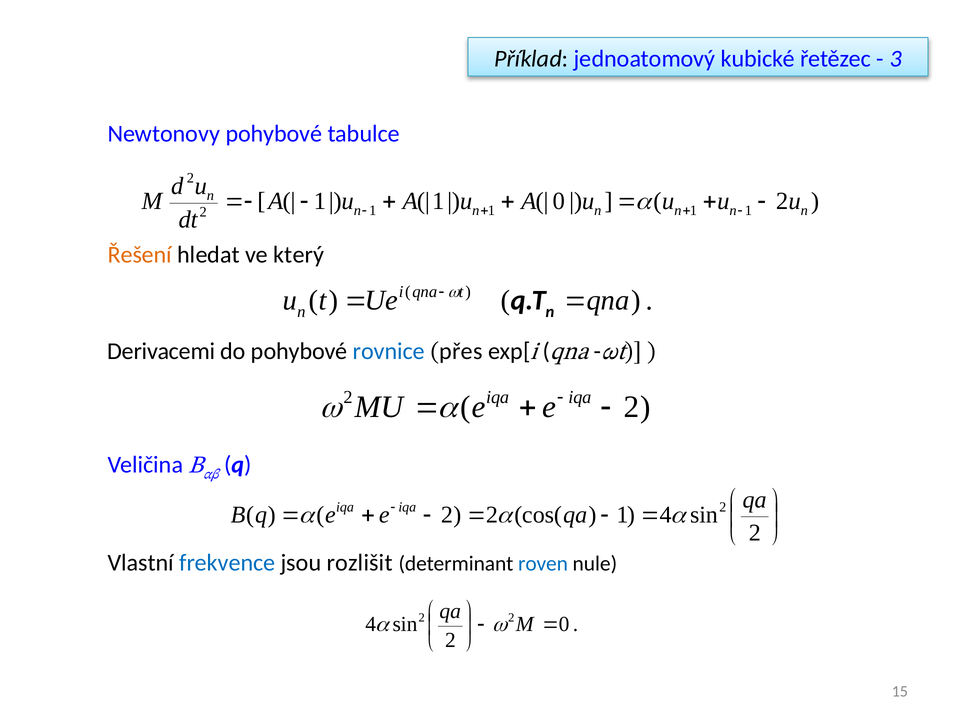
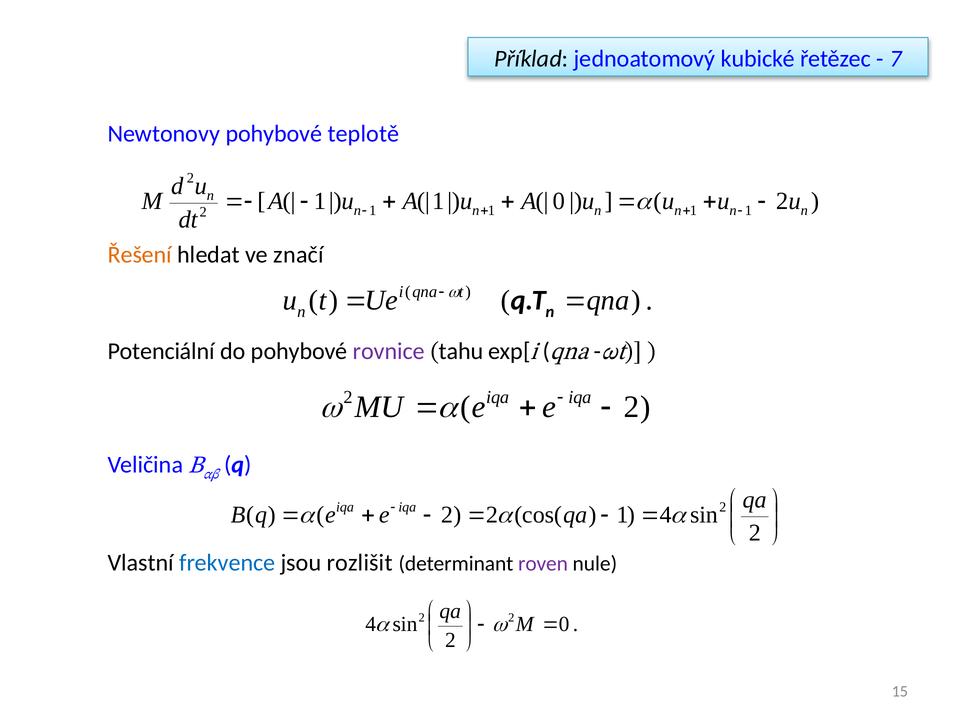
3: 3 -> 7 (896, 59)
tabulce: tabulce -> teplotě (363, 134)
který: který -> značí (299, 255)
Derivacemi: Derivacemi -> Potenciální (161, 352)
rovnice colour: blue -> purple (389, 352)
přes: přes -> tahu (461, 352)
roven colour: blue -> purple (543, 564)
